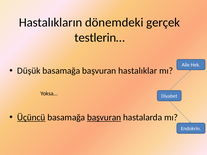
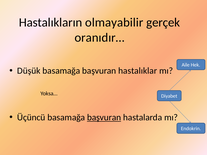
dönemdeki: dönemdeki -> olmayabilir (114, 22)
testlerin…: testlerin… -> oranıdır… (100, 38)
Üçüncü underline: present -> none (31, 118)
